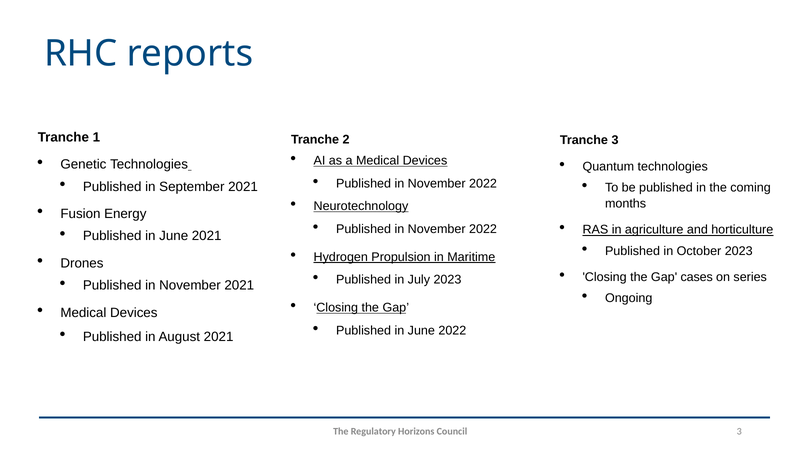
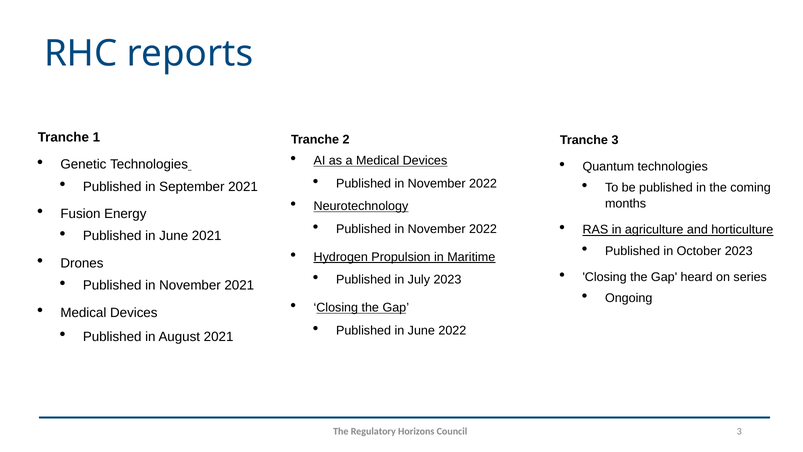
cases: cases -> heard (697, 277)
